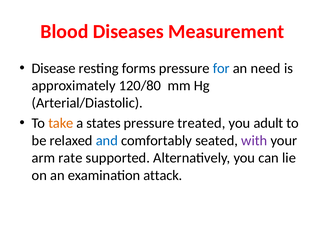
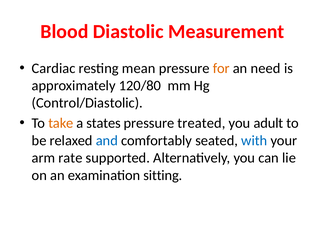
Diseases: Diseases -> Diastolic (128, 31)
Disease: Disease -> Cardiac (54, 68)
forms: forms -> mean (139, 68)
for colour: blue -> orange (221, 68)
Arterial/Diastolic: Arterial/Diastolic -> Control/Diastolic (87, 103)
with colour: purple -> blue (254, 140)
attack: attack -> sitting (163, 175)
